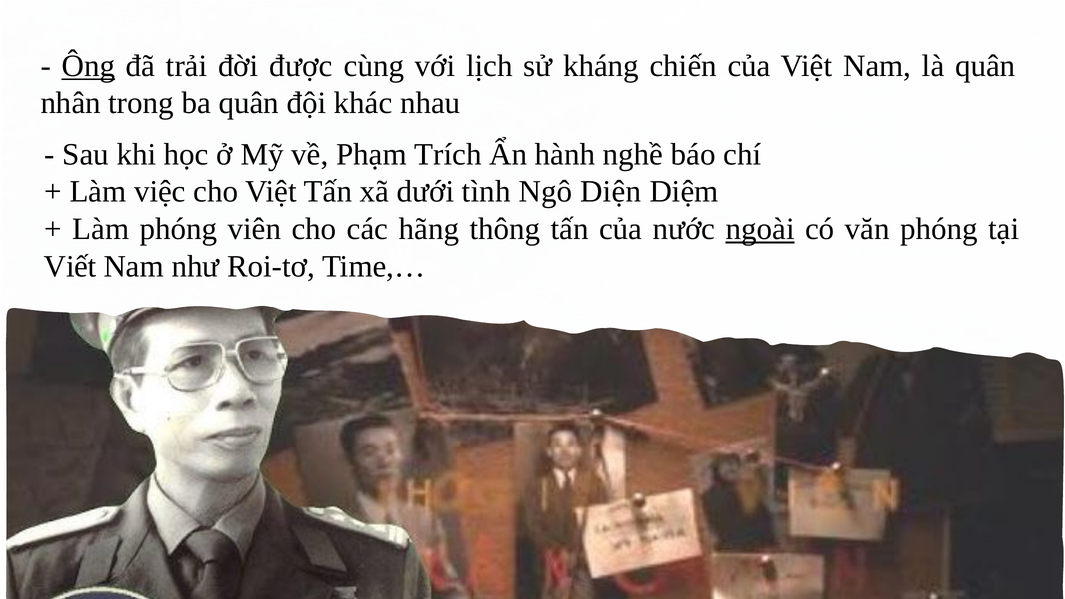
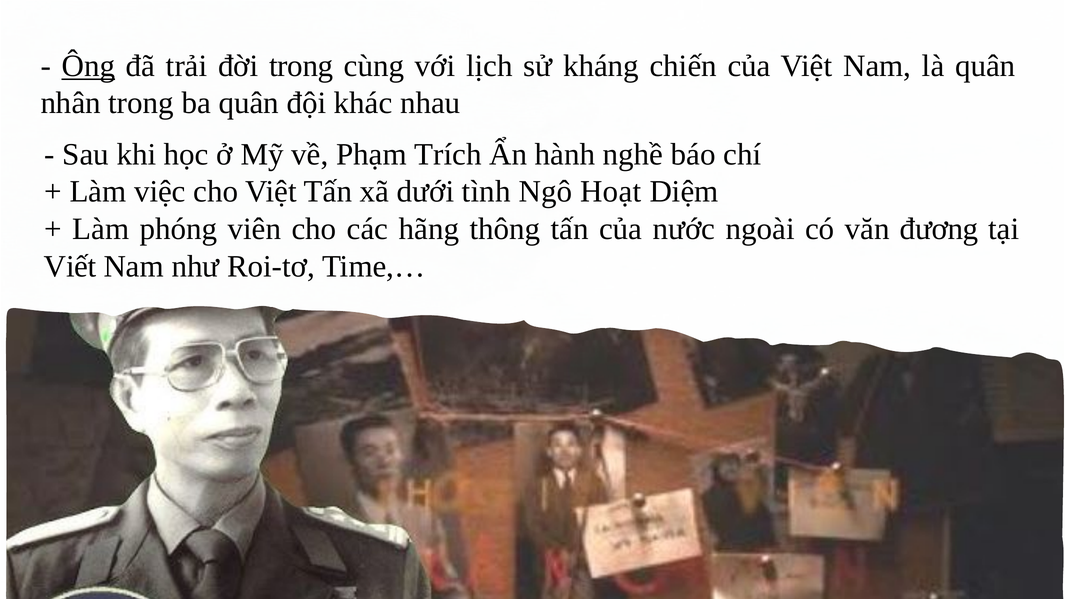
đời được: được -> trong (301, 66)
Diện: Diện -> Hoạt (611, 192)
ngoài underline: present -> none (760, 229)
văn phóng: phóng -> đương (939, 229)
